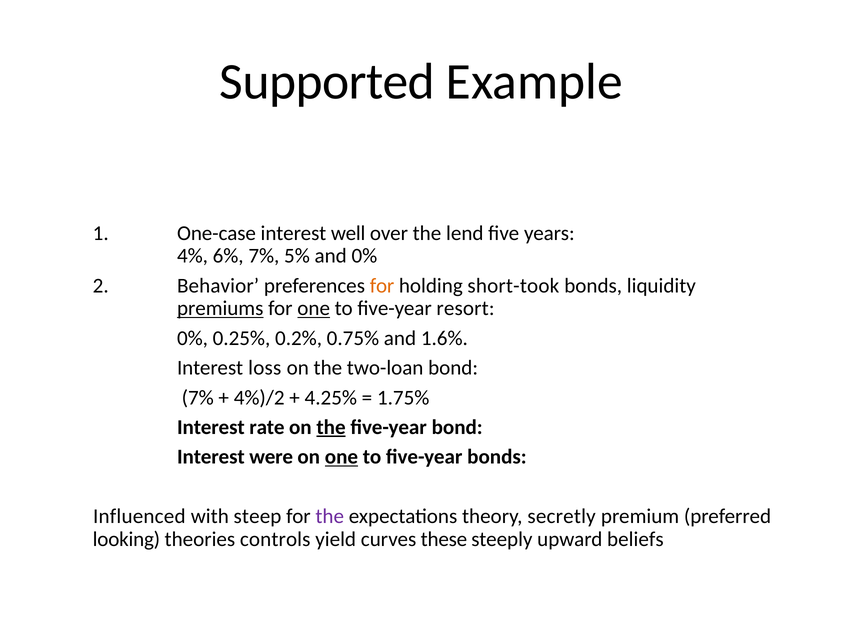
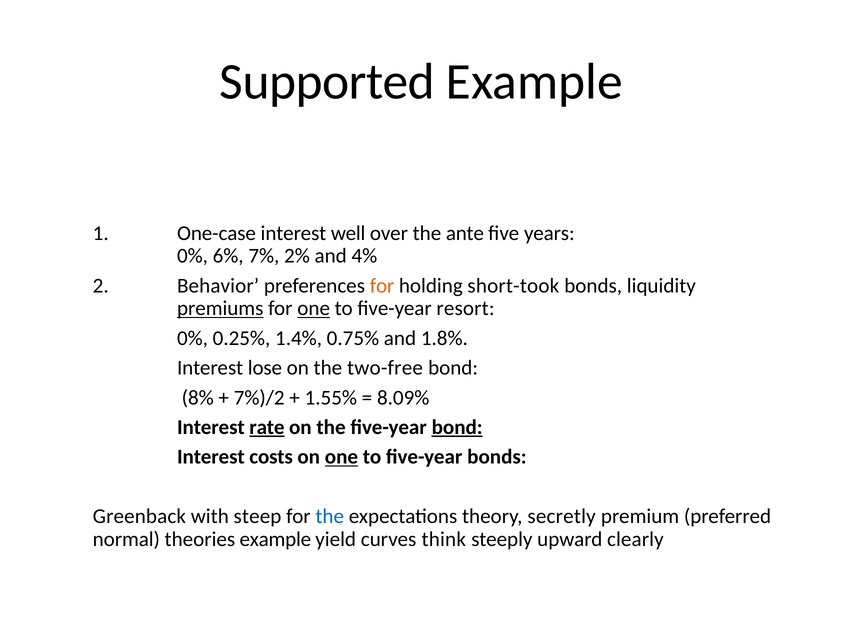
lend: lend -> ante (465, 233)
4%: 4% -> 0% (193, 256)
5%: 5% -> 2% (297, 256)
and 0%: 0% -> 4% (364, 256)
0.2%: 0.2% -> 1.4% (299, 338)
1.6%: 1.6% -> 1.8% (444, 338)
loss: loss -> lose (265, 368)
two-loan: two-loan -> two-free (385, 368)
7%: 7% -> 8% (198, 398)
4%)/2: 4%)/2 -> 7%)/2 (259, 398)
4.25%: 4.25% -> 1.55% (331, 398)
1.75%: 1.75% -> 8.09% (403, 398)
rate underline: none -> present (267, 427)
the underline: present -> none (331, 427)
bond underline: none -> present (457, 427)
were: were -> costs (271, 457)
Influenced: Influenced -> Greenback (139, 517)
the colour: purple -> blue (330, 517)
looking: looking -> normal (126, 539)
theories controls: controls -> example (275, 539)
these: these -> think (444, 539)
beliefs: beliefs -> clearly (635, 539)
